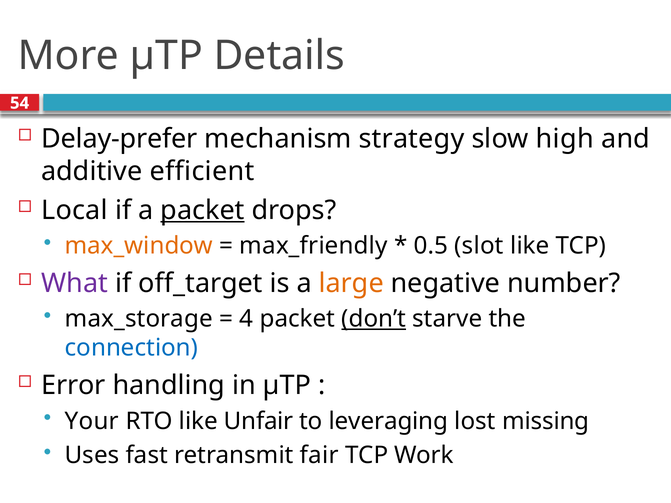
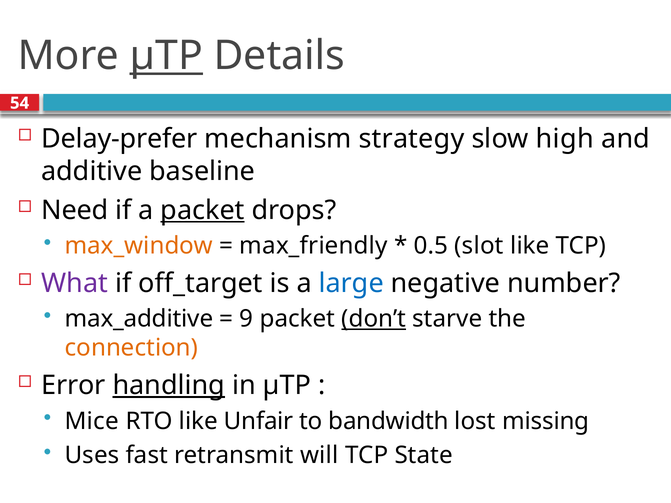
µTP underline: none -> present (166, 56)
efficient: efficient -> baseline (202, 171)
Local: Local -> Need (75, 210)
large colour: orange -> blue (351, 283)
max_storage: max_storage -> max_additive (139, 319)
4: 4 -> 9 (246, 319)
connection colour: blue -> orange (131, 348)
handling underline: none -> present (169, 386)
Your: Your -> Mice (92, 421)
leveraging: leveraging -> bandwidth (389, 421)
fair: fair -> will (319, 455)
Work: Work -> State (424, 455)
